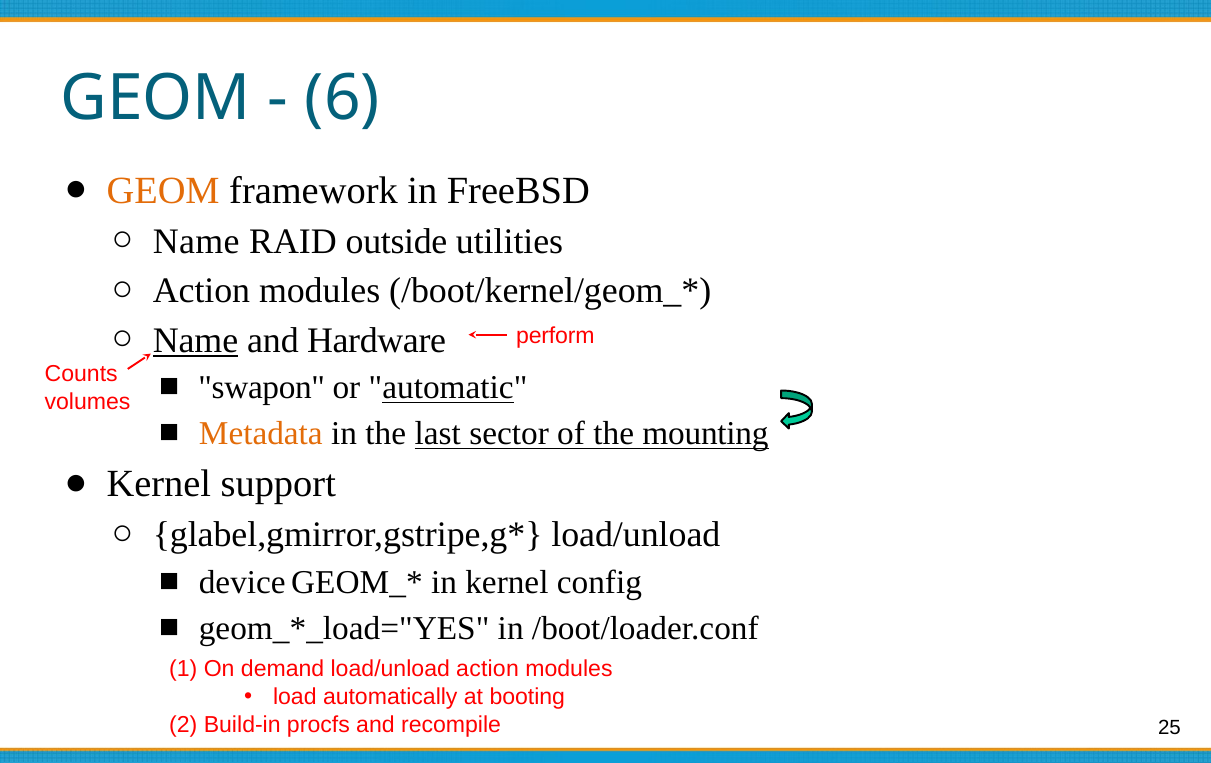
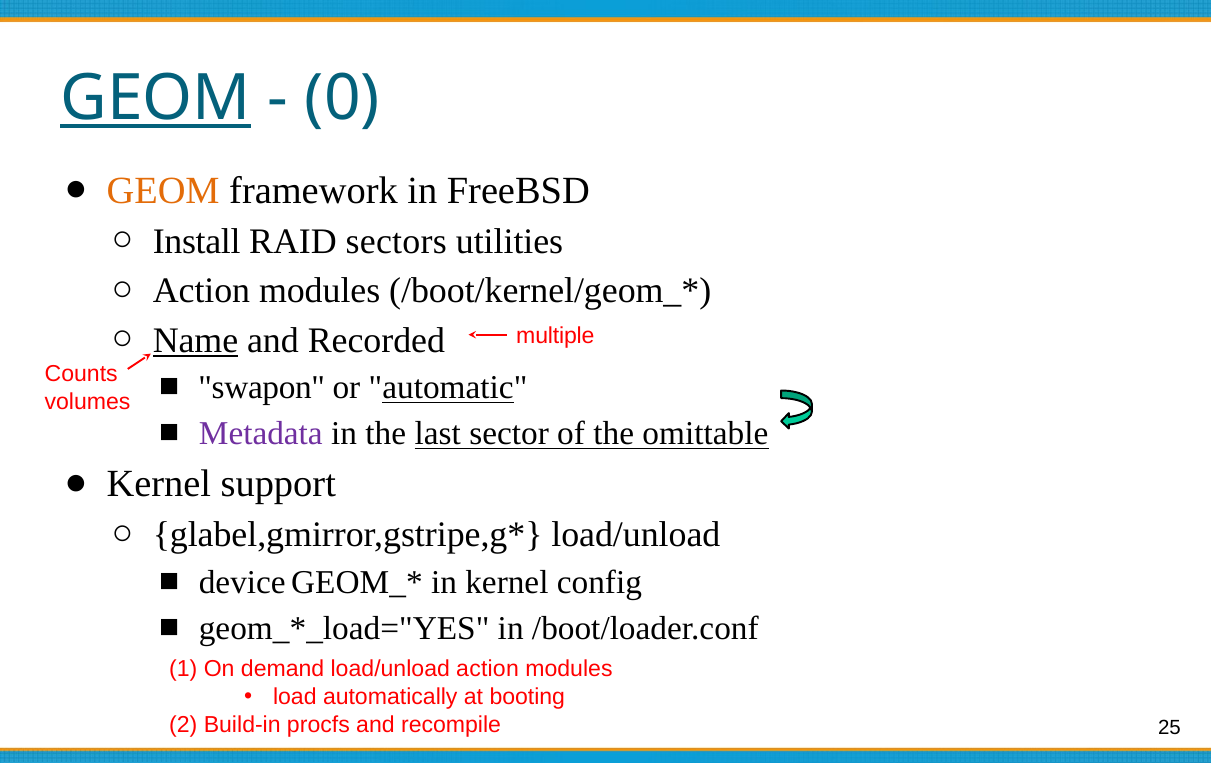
GEOM underline: none -> present (156, 99)
6: 6 -> 0 (342, 99)
Name: Name -> Install (197, 241)
outside: outside -> sectors (396, 241)
Hardware: Hardware -> Recorded (376, 340)
perform: perform -> multiple (555, 336)
Metadata colour: orange -> purple (261, 434)
mounting: mounting -> omittable (705, 434)
